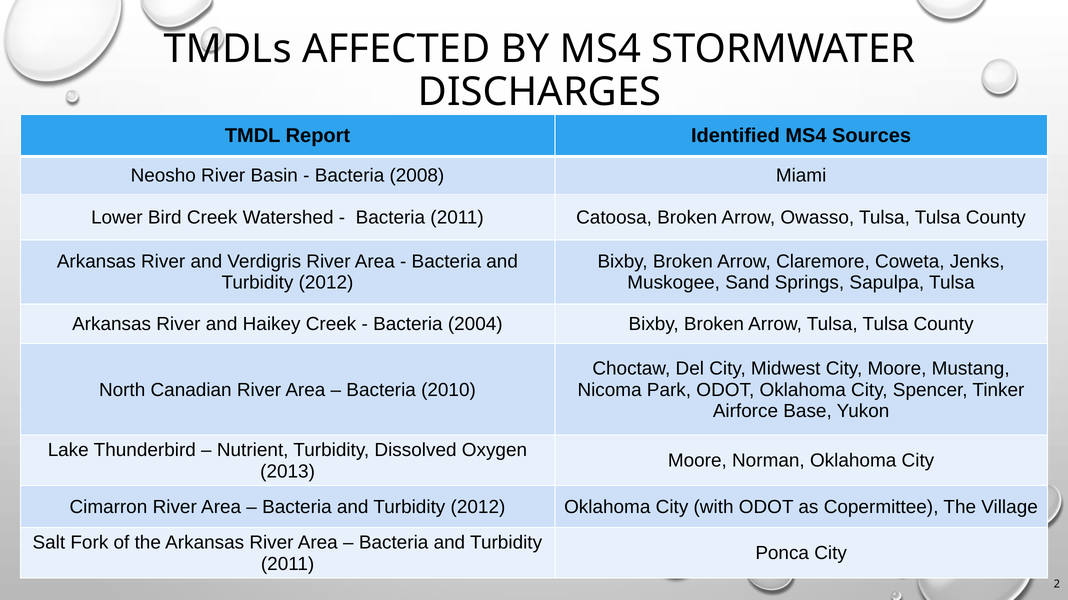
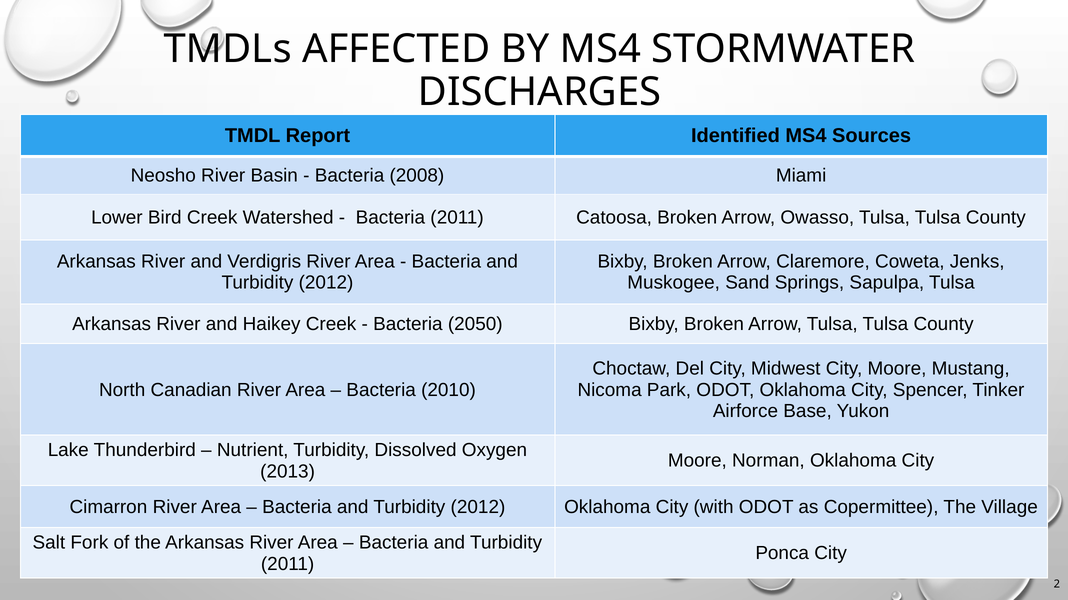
2004: 2004 -> 2050 (475, 324)
